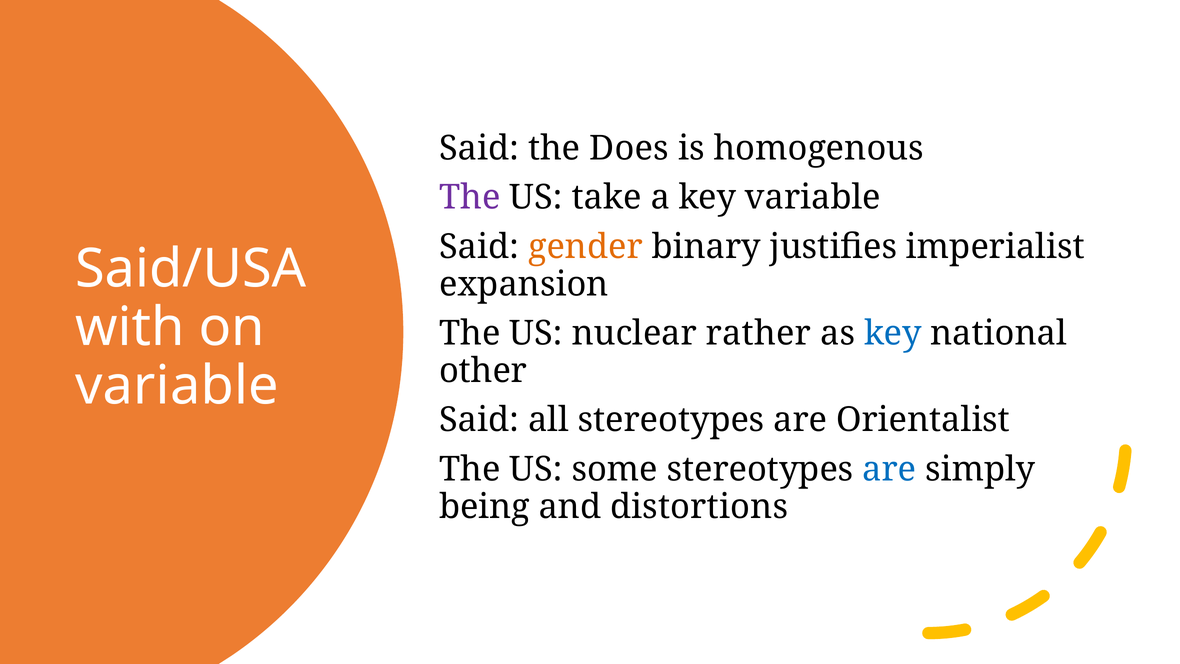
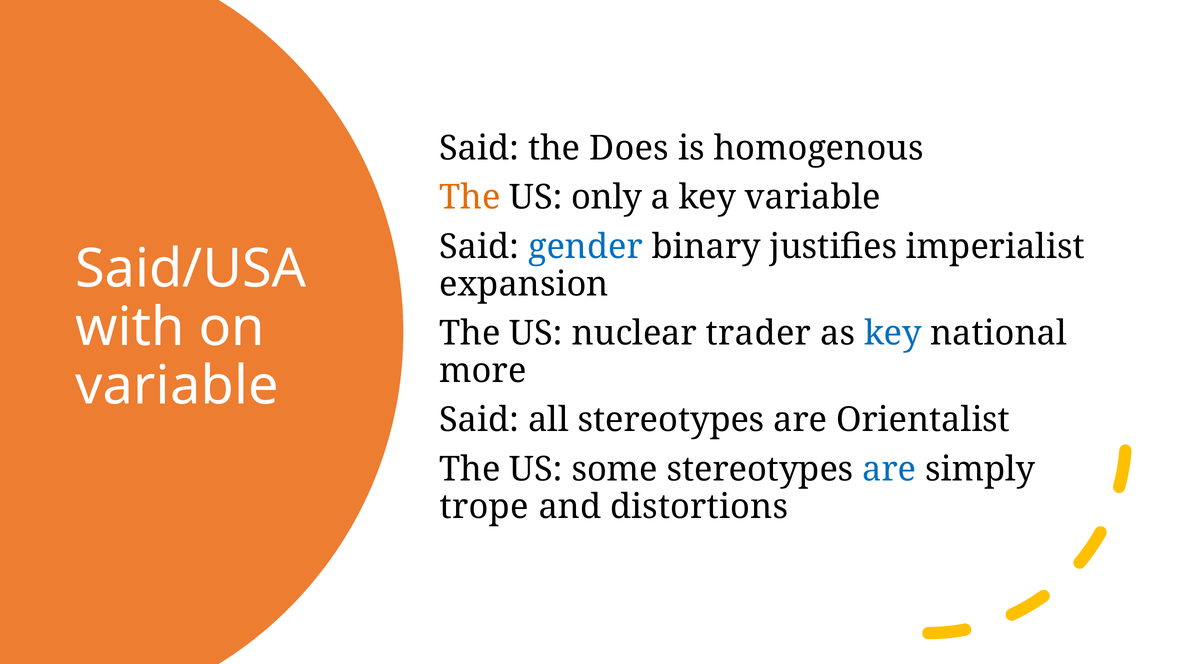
The colour: purple -> orange (470, 198)
take: take -> only (607, 198)
gender colour: orange -> blue (585, 247)
rather: rather -> trader (758, 333)
other: other -> more (483, 371)
being: being -> trope (484, 506)
